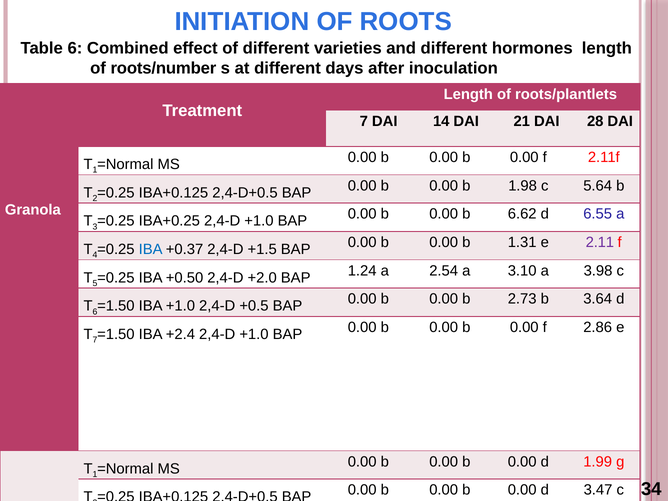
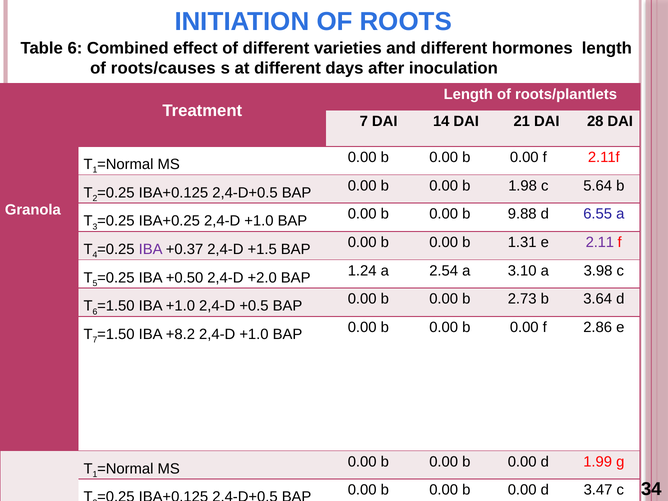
roots/number: roots/number -> roots/causes (163, 68)
6.62: 6.62 -> 9.88 (522, 214)
IBA colour: blue -> purple (151, 249)
+2.4: +2.4 -> +8.2 (180, 334)
